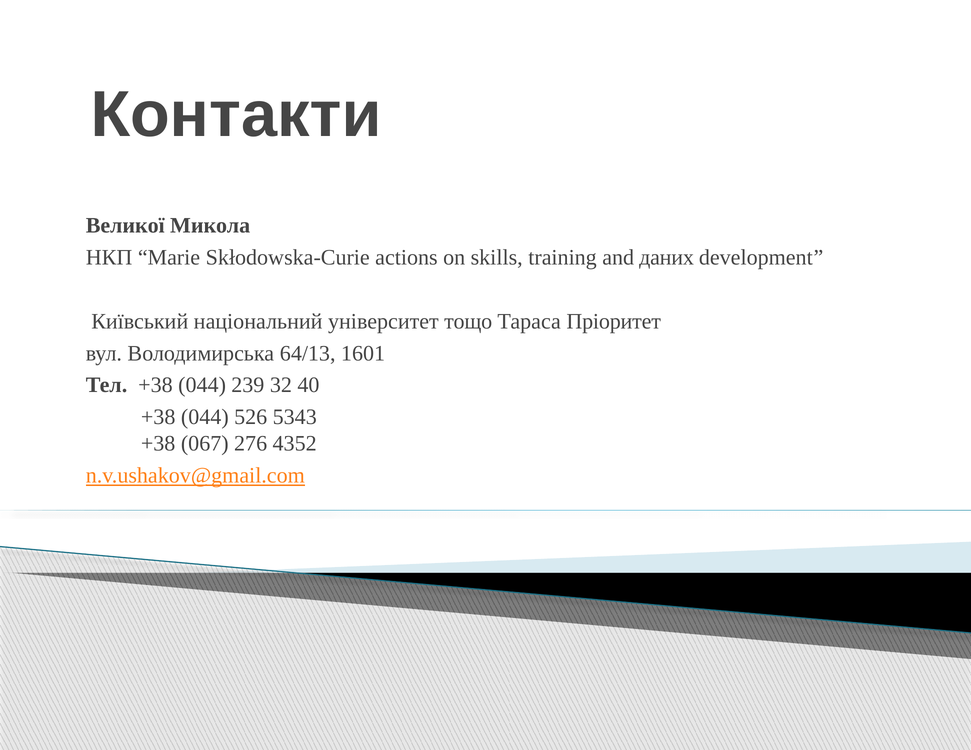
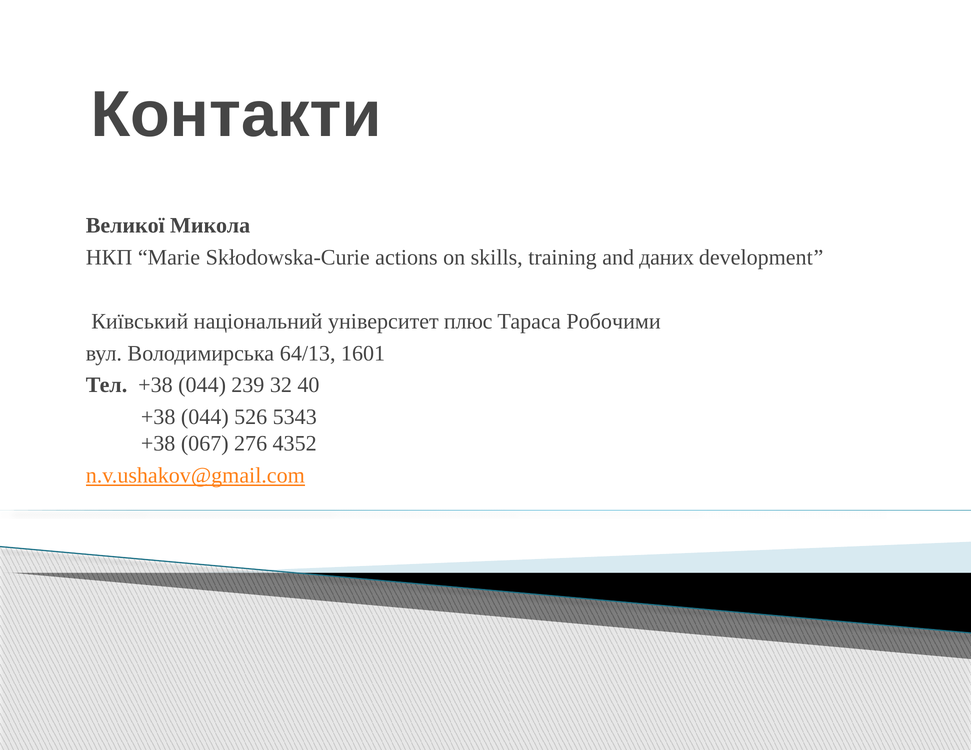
тощо: тощо -> плюс (468, 321)
Пріоритет: Пріоритет -> Робочими (614, 321)
